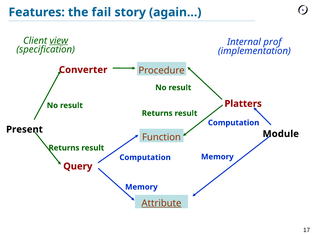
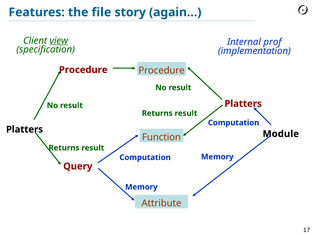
fail: fail -> file (101, 12)
Converter: Converter -> Procedure (83, 70)
Present: Present -> Platters (25, 129)
Attribute underline: present -> none (161, 203)
